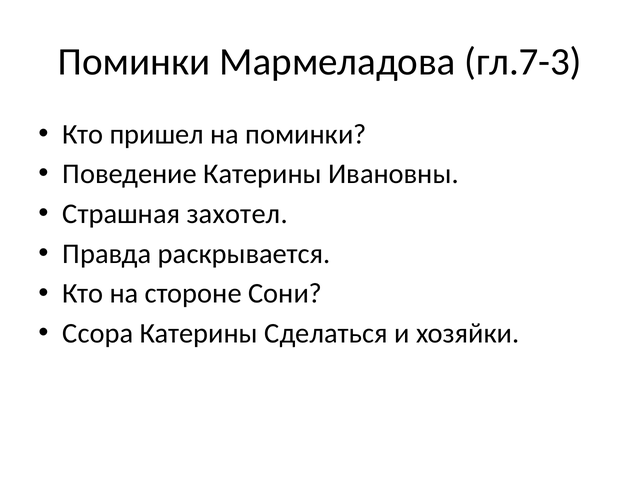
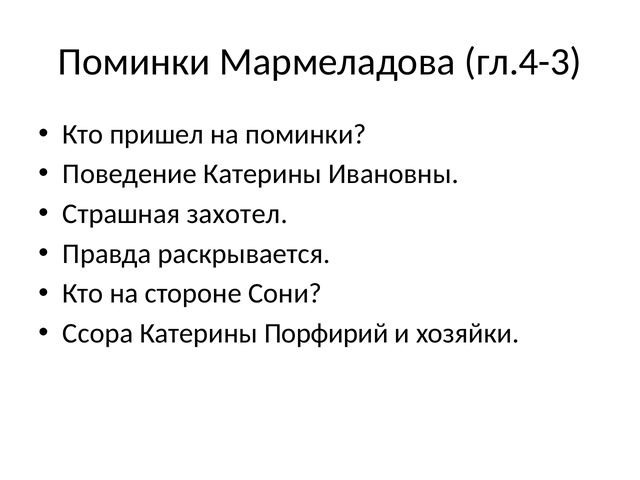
гл.7-3: гл.7-3 -> гл.4-3 (523, 62)
Сделаться: Сделаться -> Порфирий (326, 333)
